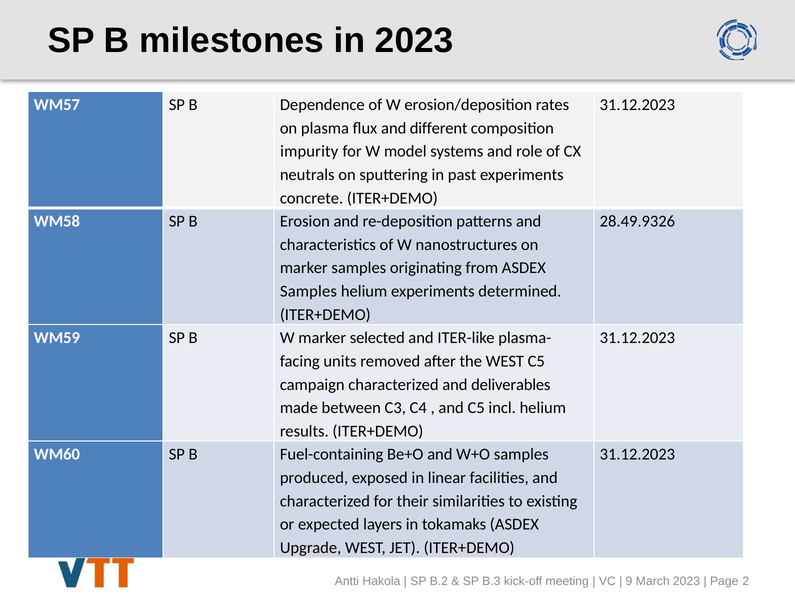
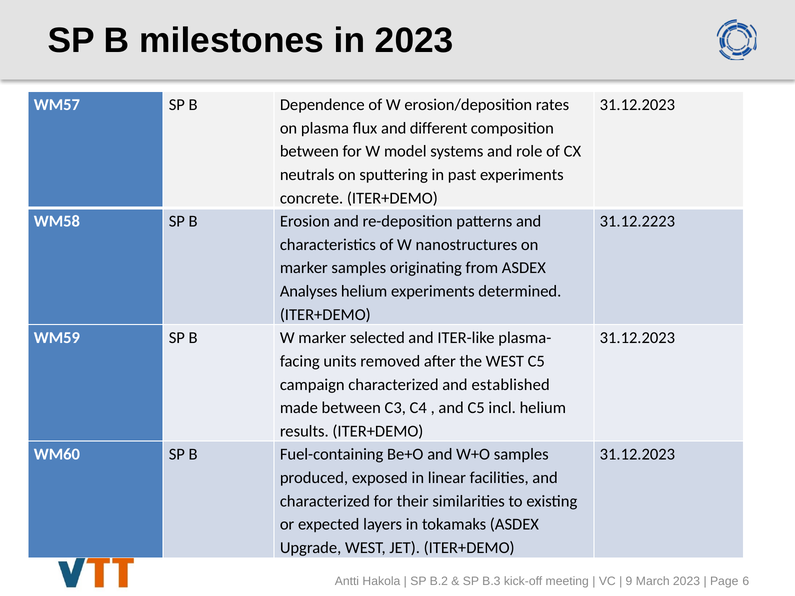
impurity: impurity -> between (309, 152)
28.49.9326: 28.49.9326 -> 31.12.2223 (637, 221)
Samples: Samples -> Analyses (309, 291)
deliverables: deliverables -> established (511, 385)
2: 2 -> 6 (746, 582)
